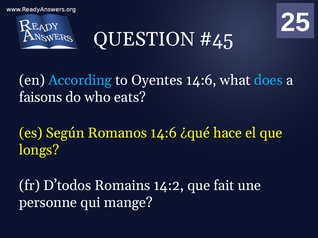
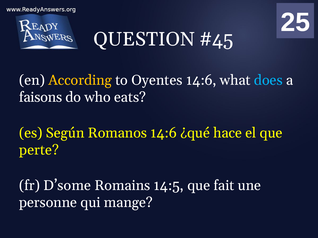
According colour: light blue -> yellow (80, 80)
longs: longs -> perte (39, 150)
D’todos: D’todos -> D’some (67, 186)
14:2: 14:2 -> 14:5 (169, 186)
